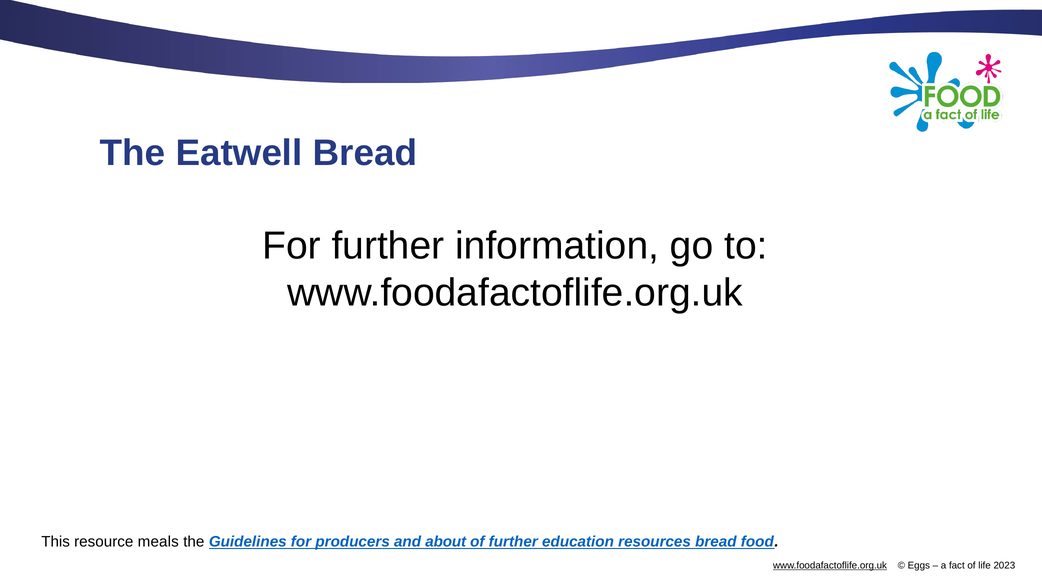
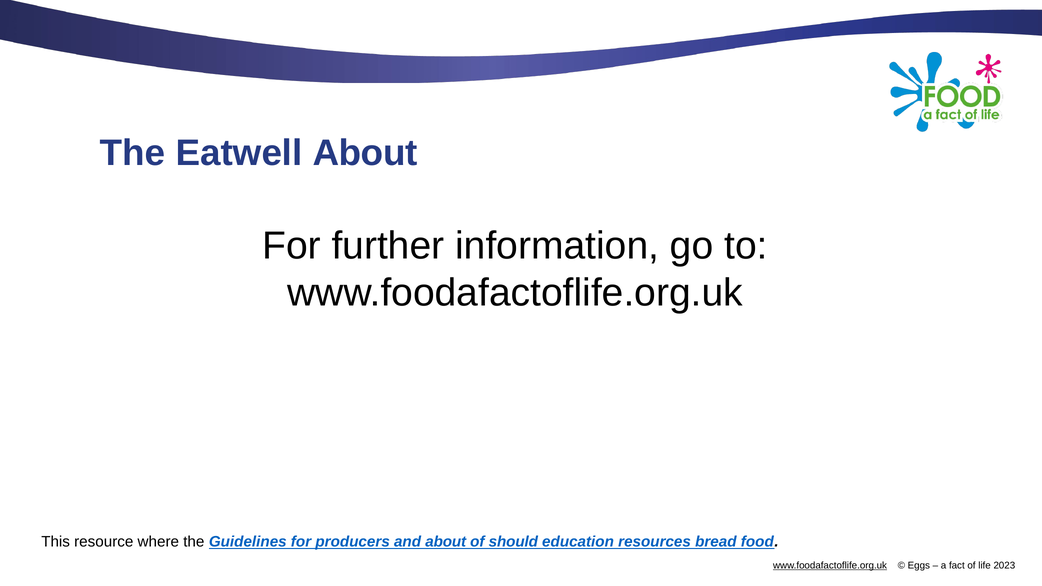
Eatwell Bread: Bread -> About (365, 153)
meals: meals -> where (158, 542)
of further: further -> should (513, 542)
